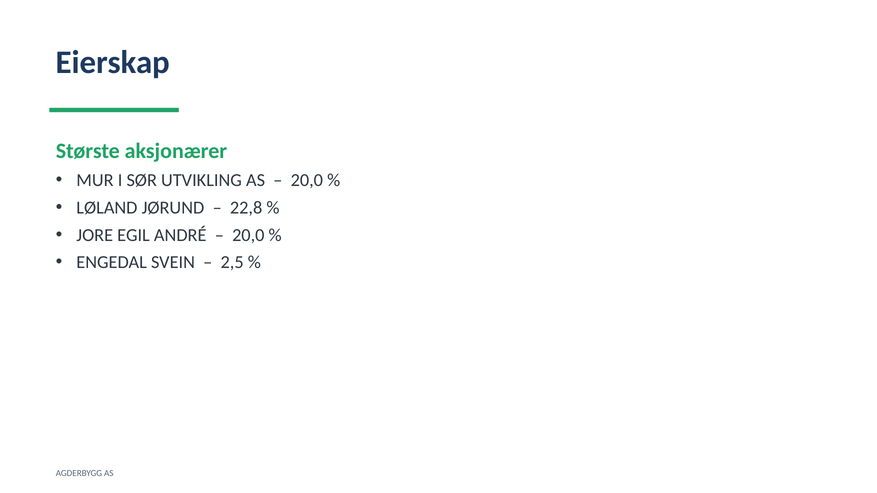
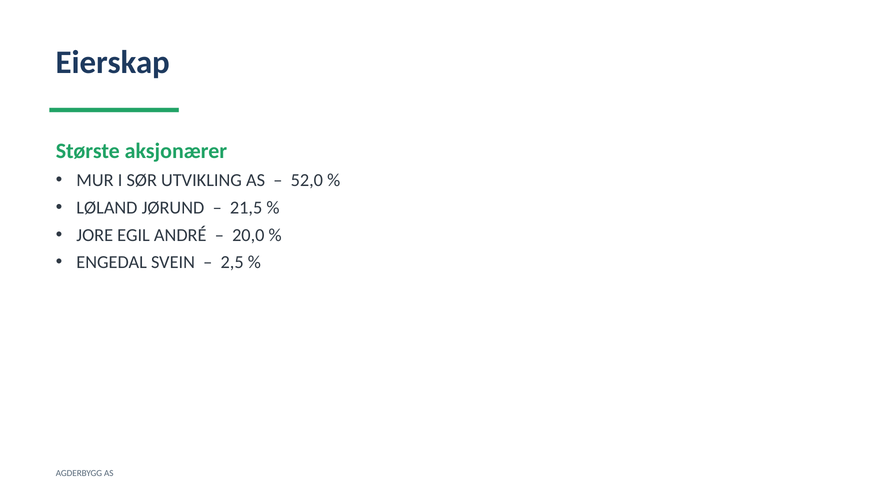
20,0: 20,0 -> 52,0 (307, 180)
22,8: 22,8 -> 21,5 (246, 208)
